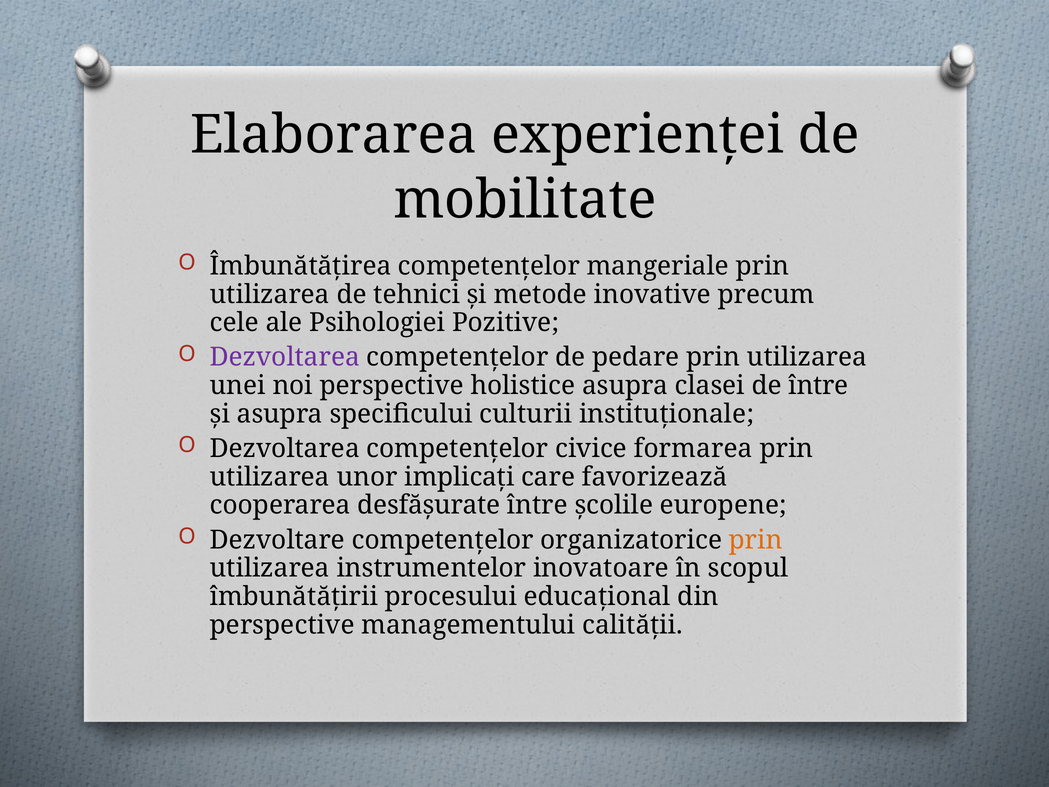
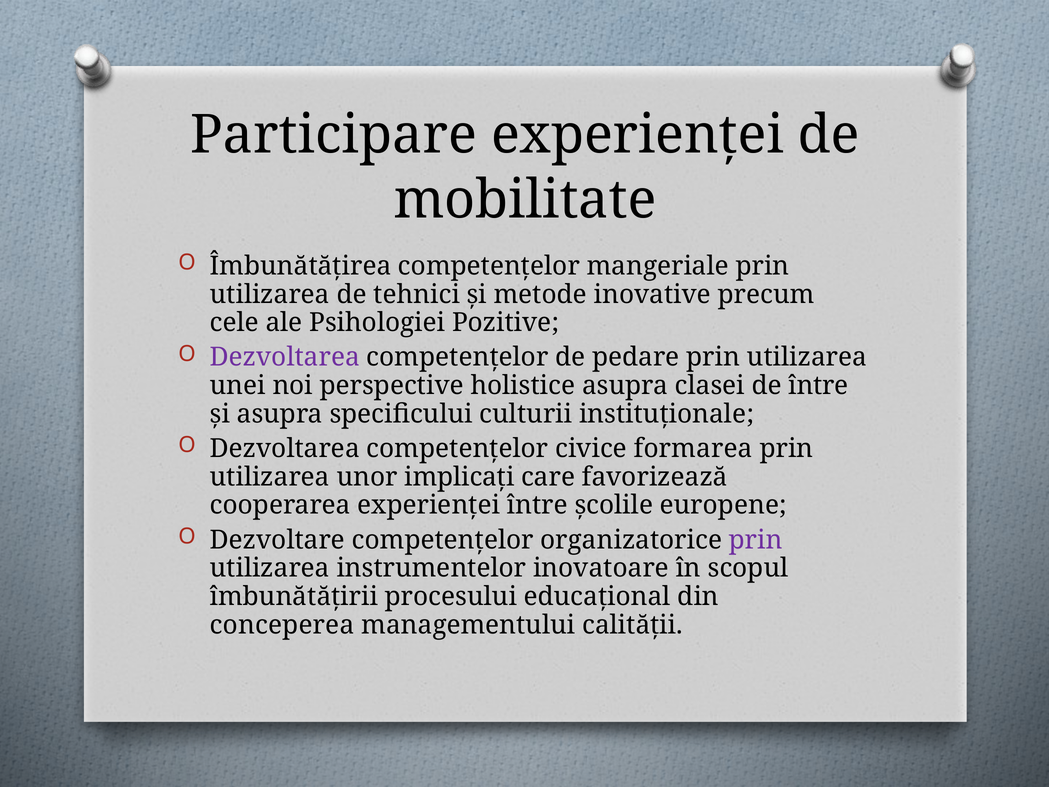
Elaborarea: Elaborarea -> Participare (334, 135)
cooperarea desfășurate: desfășurate -> experienței (429, 505)
prin colour: orange -> purple (756, 540)
perspective: perspective -> conceperea (282, 625)
